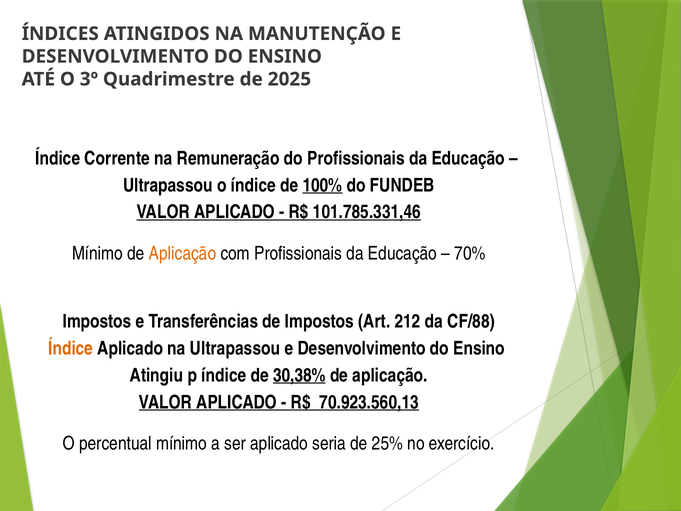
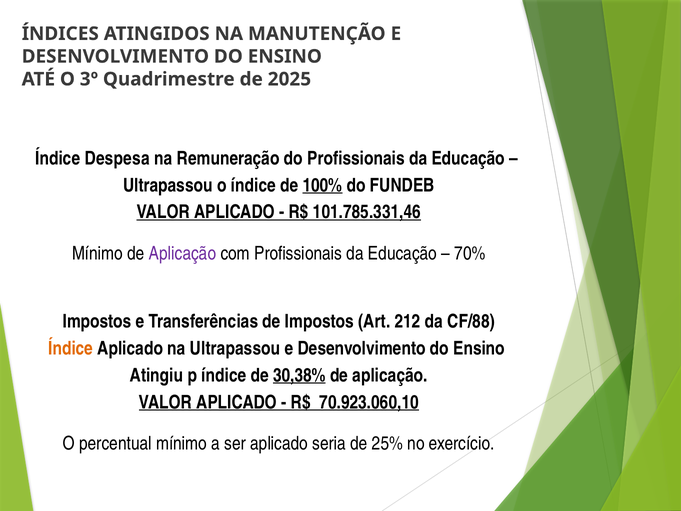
Corrente: Corrente -> Despesa (117, 158)
Aplicação colour: orange -> purple (183, 253)
70.923.560,13: 70.923.560,13 -> 70.923.060,10 (369, 402)
